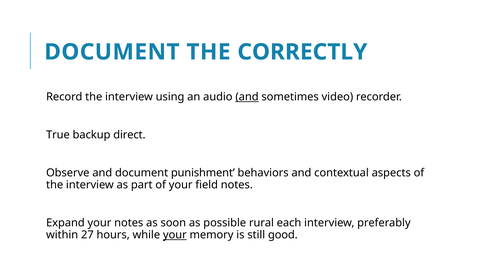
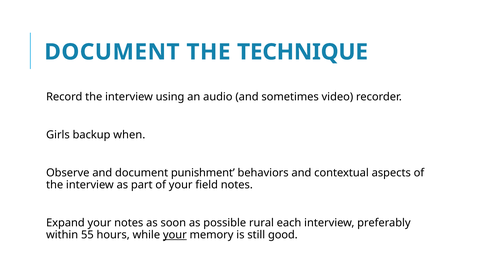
CORRECTLY: CORRECTLY -> TECHNIQUE (303, 52)
and underline: present -> none (247, 97)
True: True -> Girls (58, 135)
direct: direct -> when (129, 135)
27: 27 -> 55 (87, 235)
